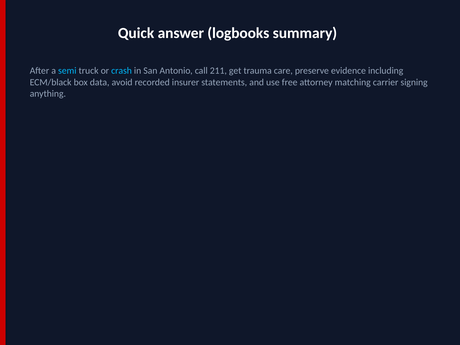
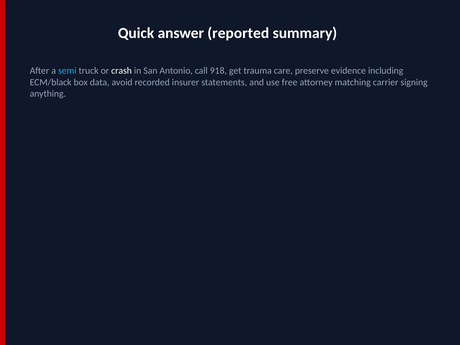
logbooks: logbooks -> reported (238, 33)
crash colour: light blue -> white (122, 71)
211: 211 -> 918 (218, 71)
